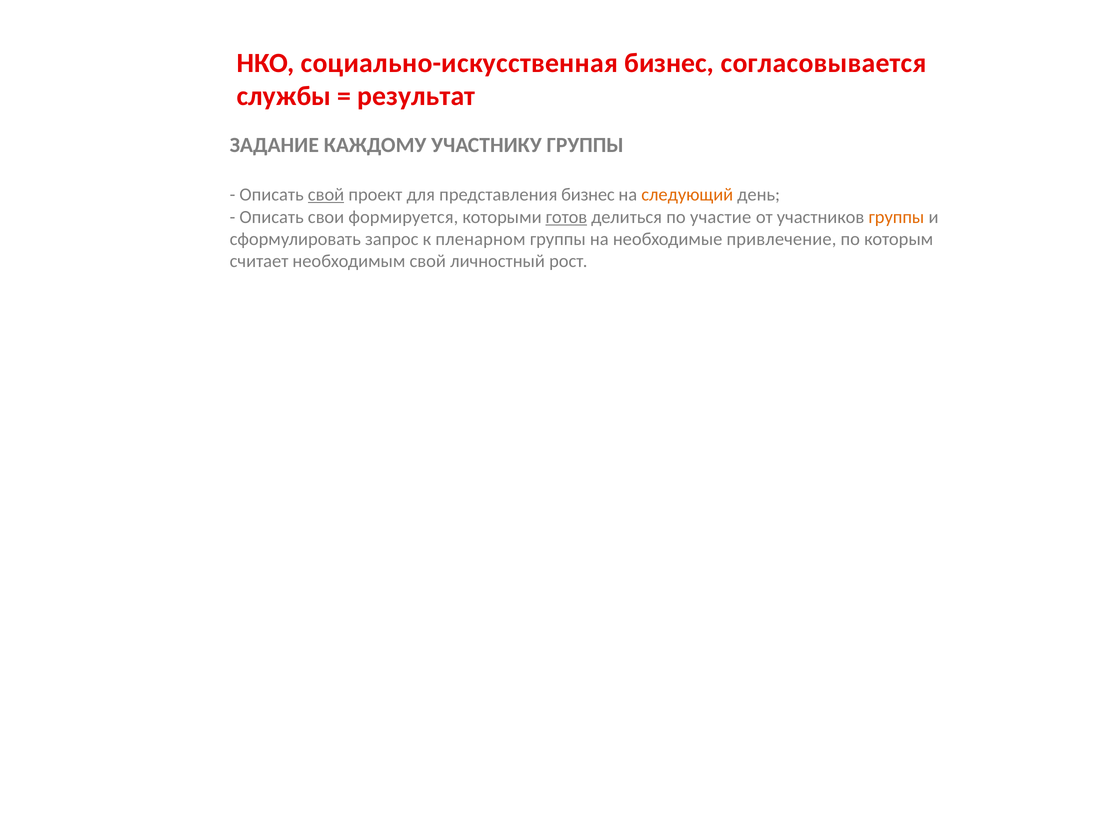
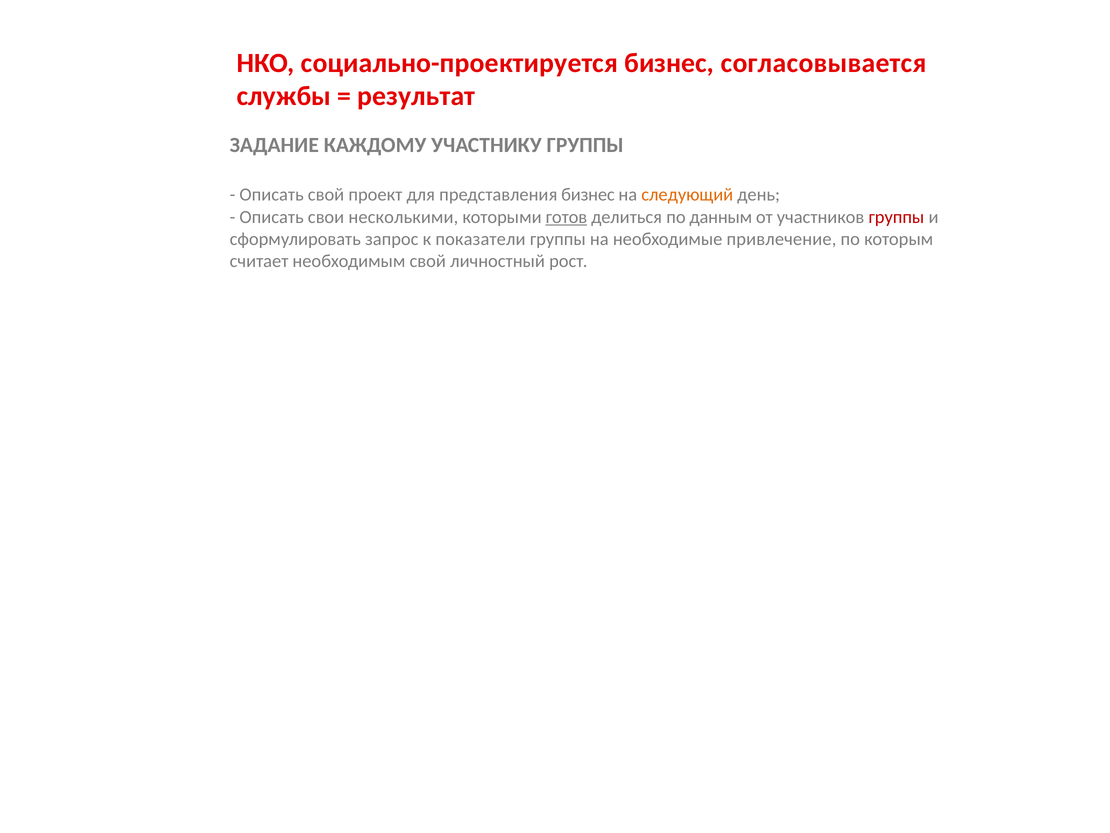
социально-искусственная: социально-искусственная -> социально-проектируется (459, 63)
свой underline: present -> none (326, 195)
формируется: формируется -> несколькими (403, 217)
участие: участие -> данным (721, 217)
группы colour: orange -> red (896, 217)
пленарном: пленарном -> показатели (480, 239)
